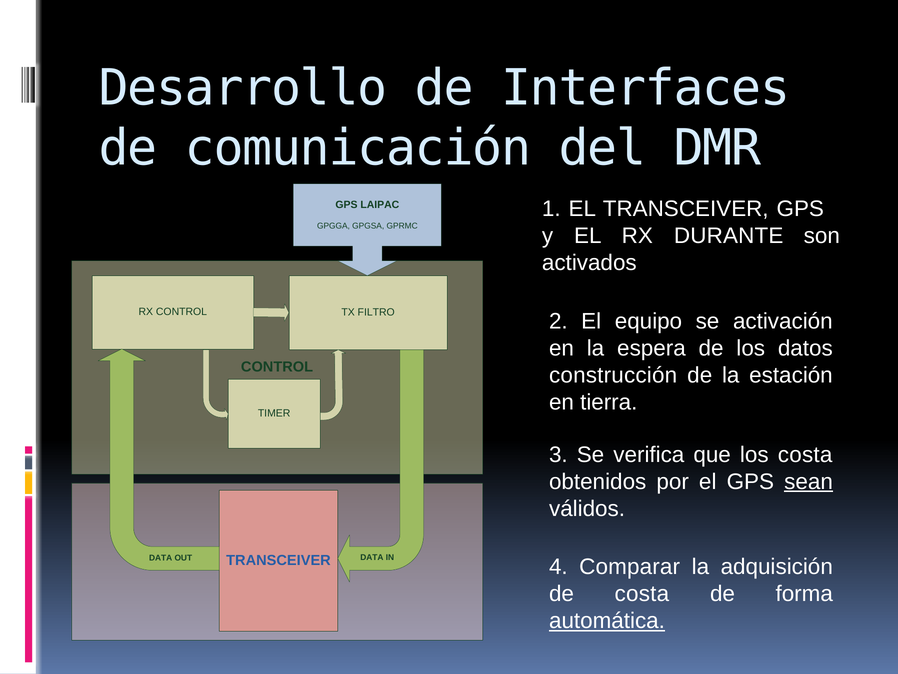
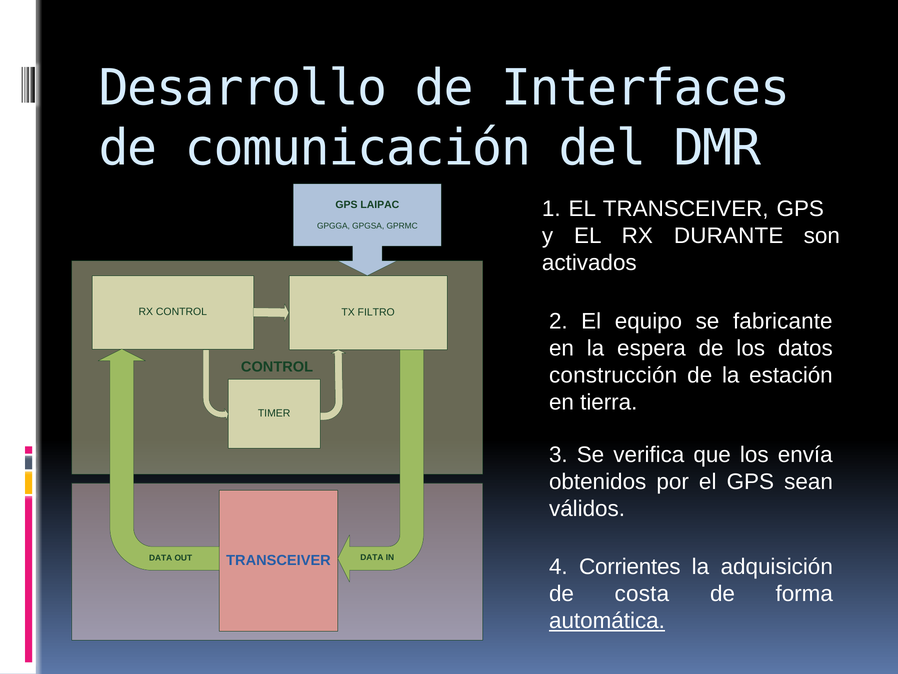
activación: activación -> fabricante (783, 321)
los costa: costa -> envía (805, 454)
sean underline: present -> none (809, 481)
Comparar: Comparar -> Corrientes (630, 567)
